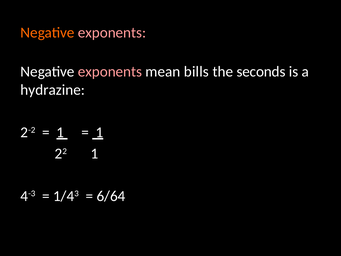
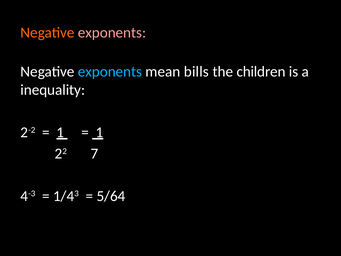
exponents colour: pink -> light blue (110, 72)
seconds: seconds -> children (261, 72)
hydrazine: hydrazine -> inequality (53, 90)
22 1: 1 -> 7 (94, 153)
6/64: 6/64 -> 5/64 (111, 196)
